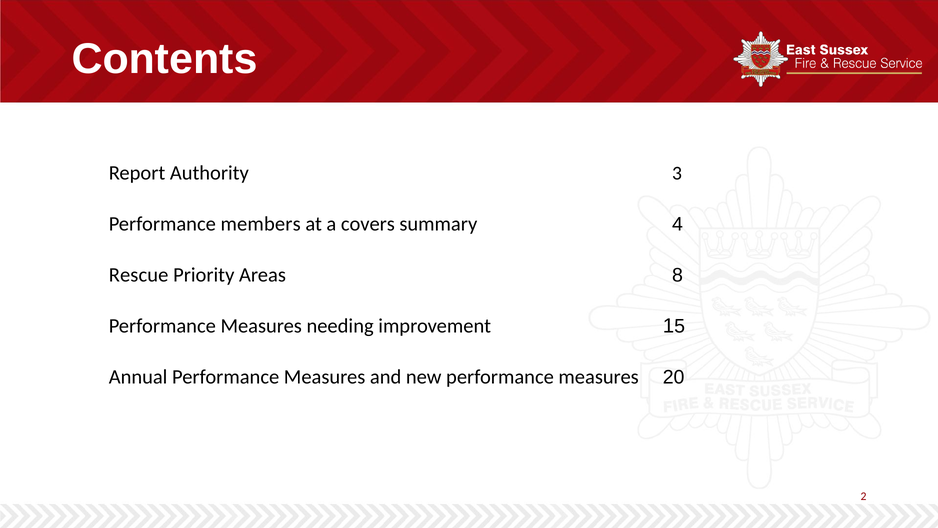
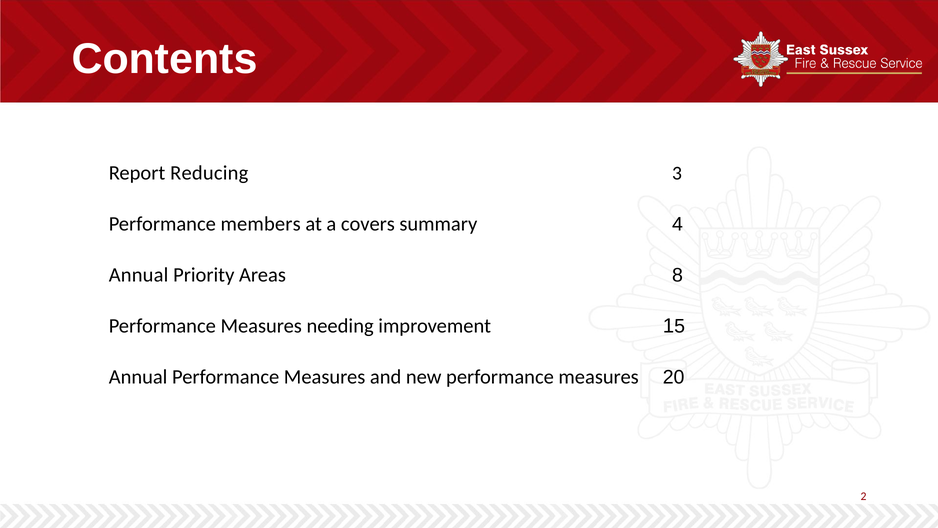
Authority: Authority -> Reducing (209, 173)
Rescue: Rescue -> Annual (139, 275)
